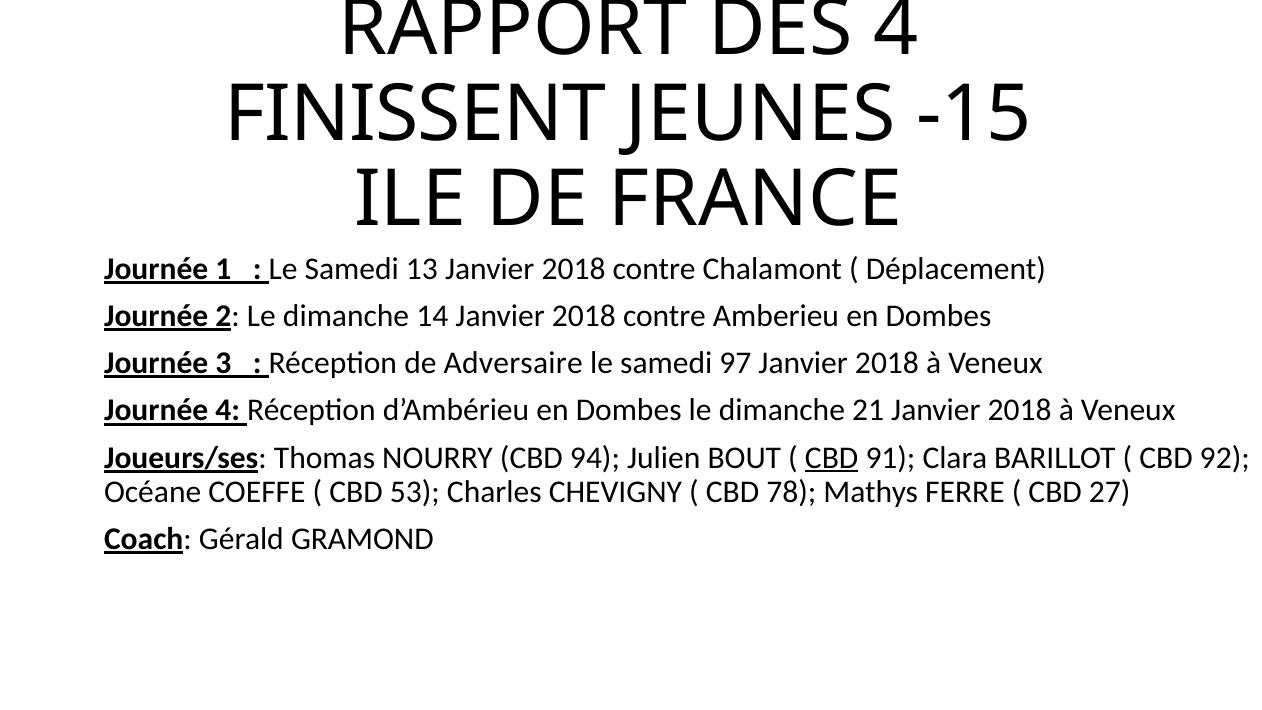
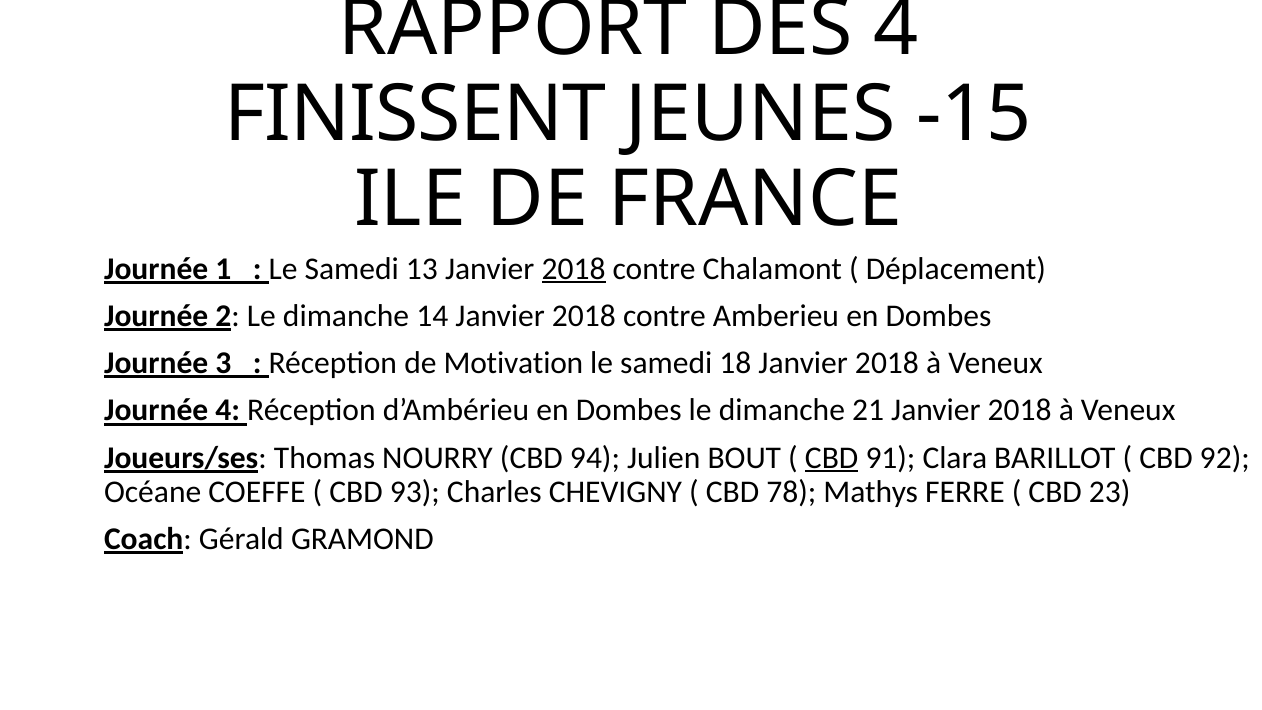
2018 underline: none -> present (574, 269)
Adversaire: Adversaire -> Motivation (513, 363)
97: 97 -> 18 (735, 363)
53: 53 -> 93 (415, 492)
27: 27 -> 23 (1110, 492)
